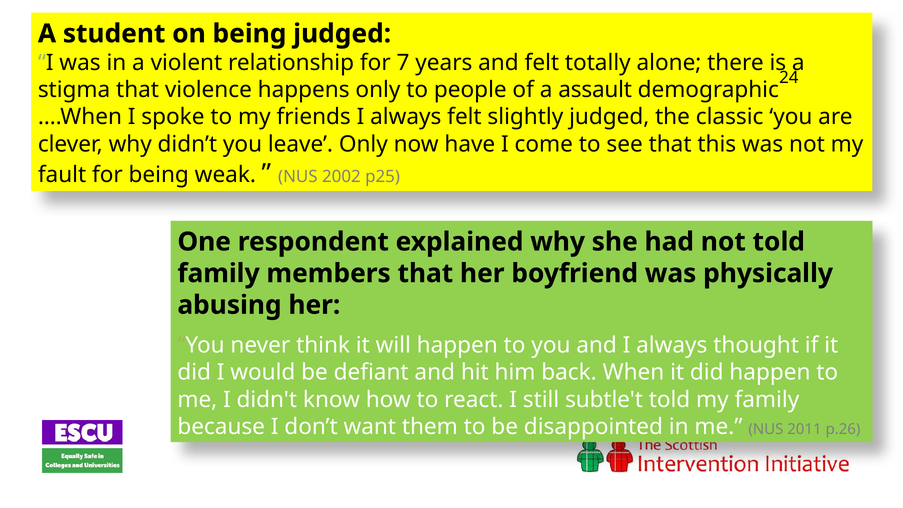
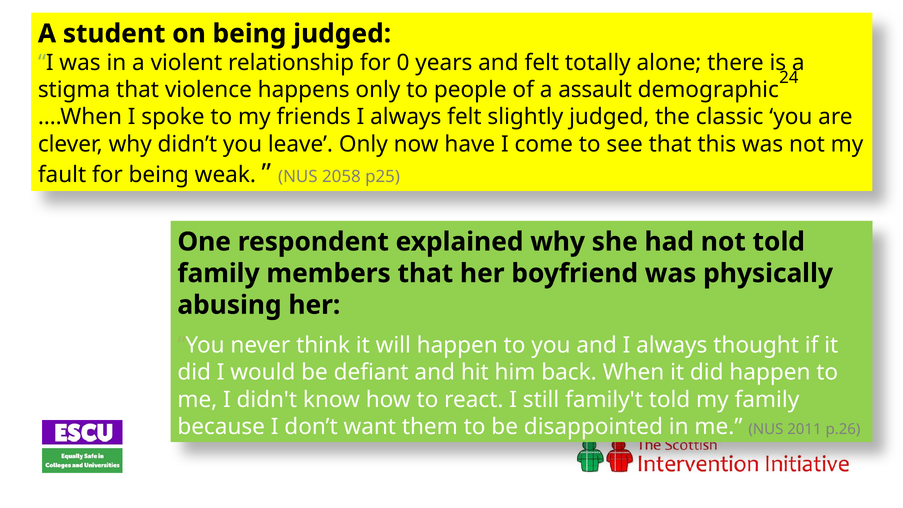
7: 7 -> 0 (403, 63)
2002: 2002 -> 2058 (341, 177)
subtle't: subtle't -> family't (604, 400)
